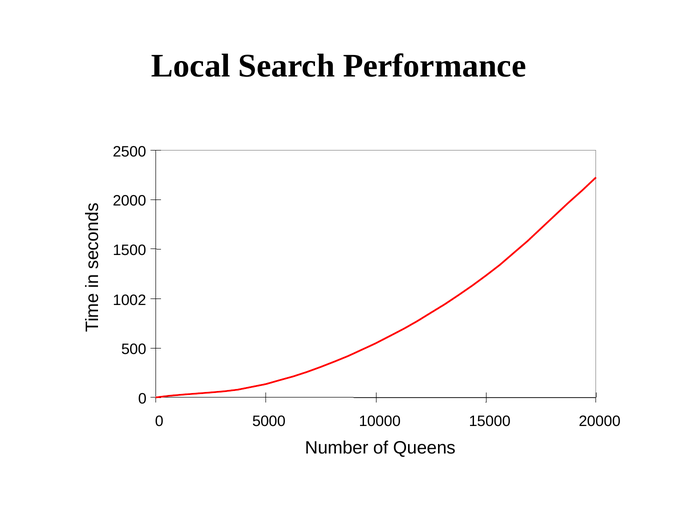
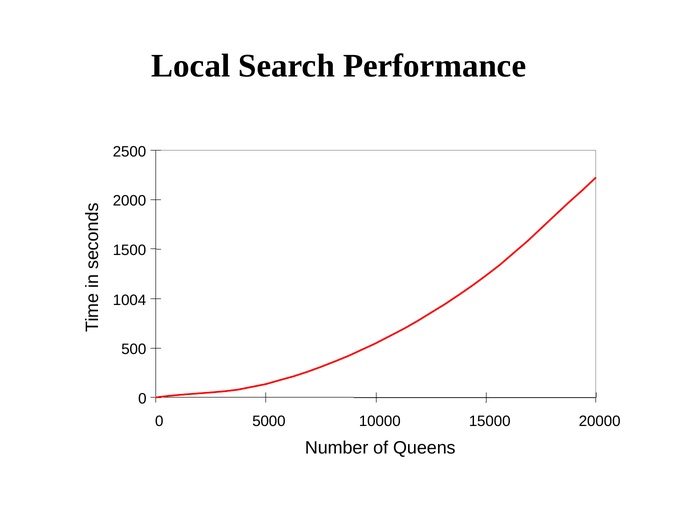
1002: 1002 -> 1004 (129, 300)
